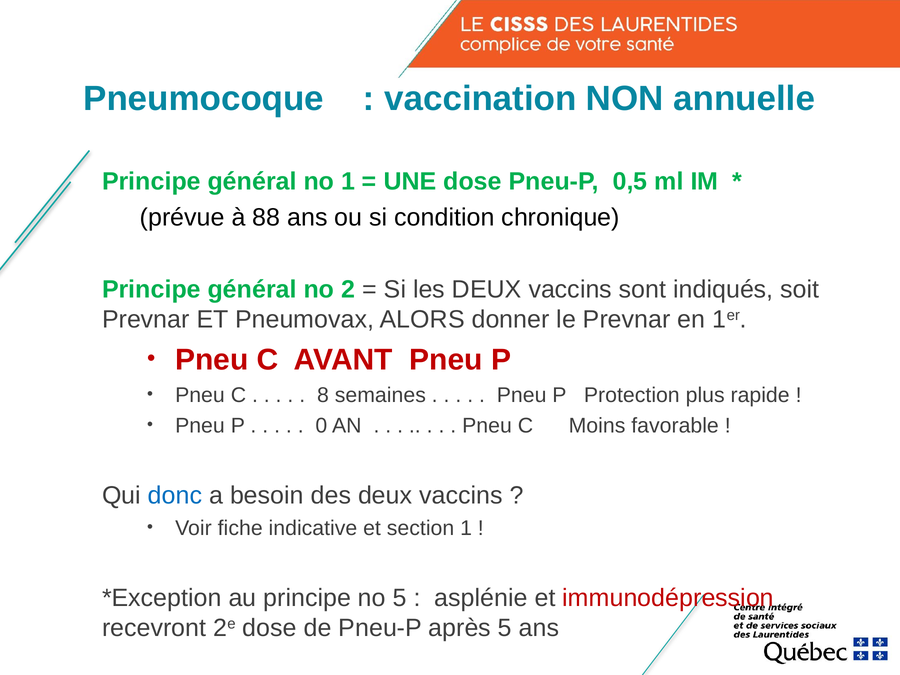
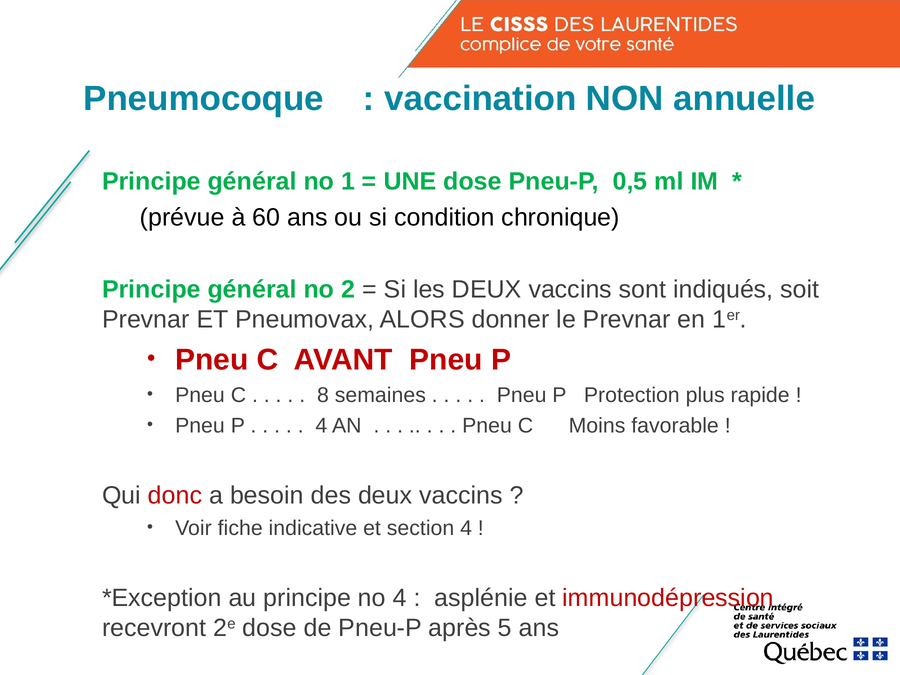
88: 88 -> 60 (266, 218)
0: 0 -> 4 (321, 426)
donc colour: blue -> red (175, 496)
section 1: 1 -> 4 (466, 528)
no 5: 5 -> 4 (400, 598)
